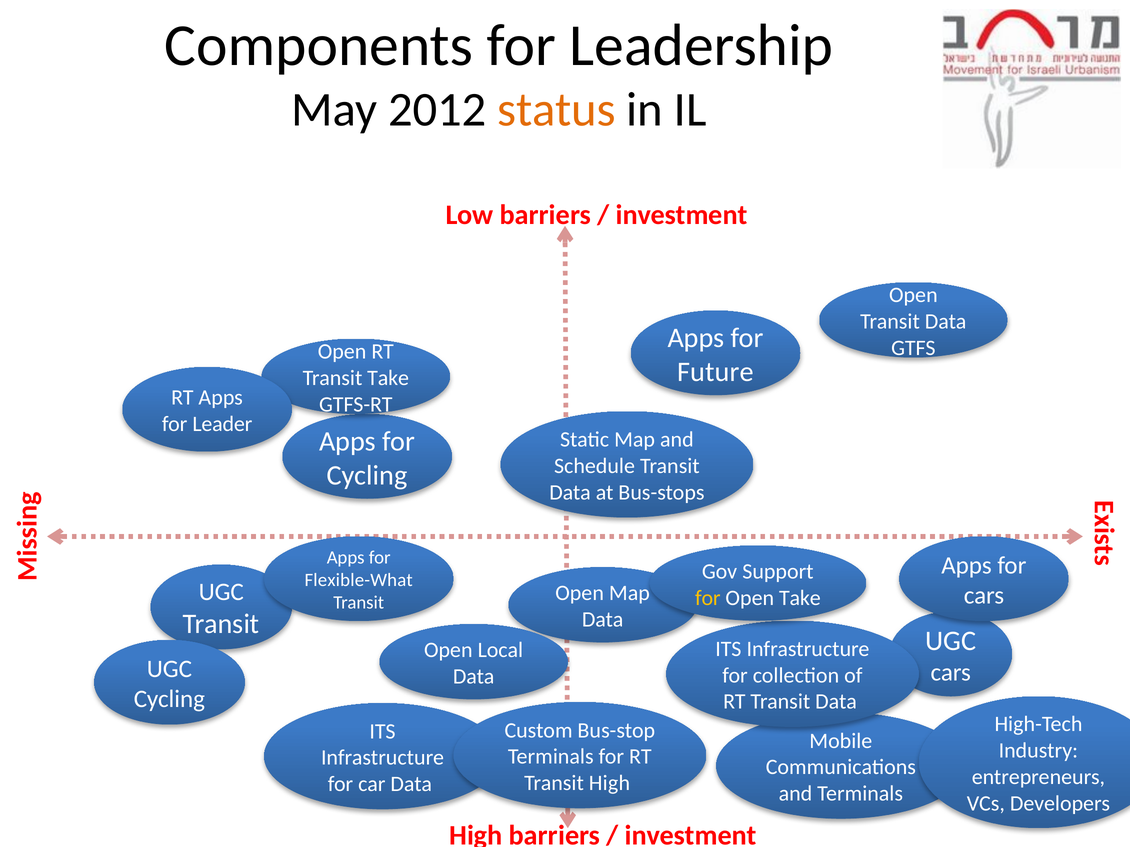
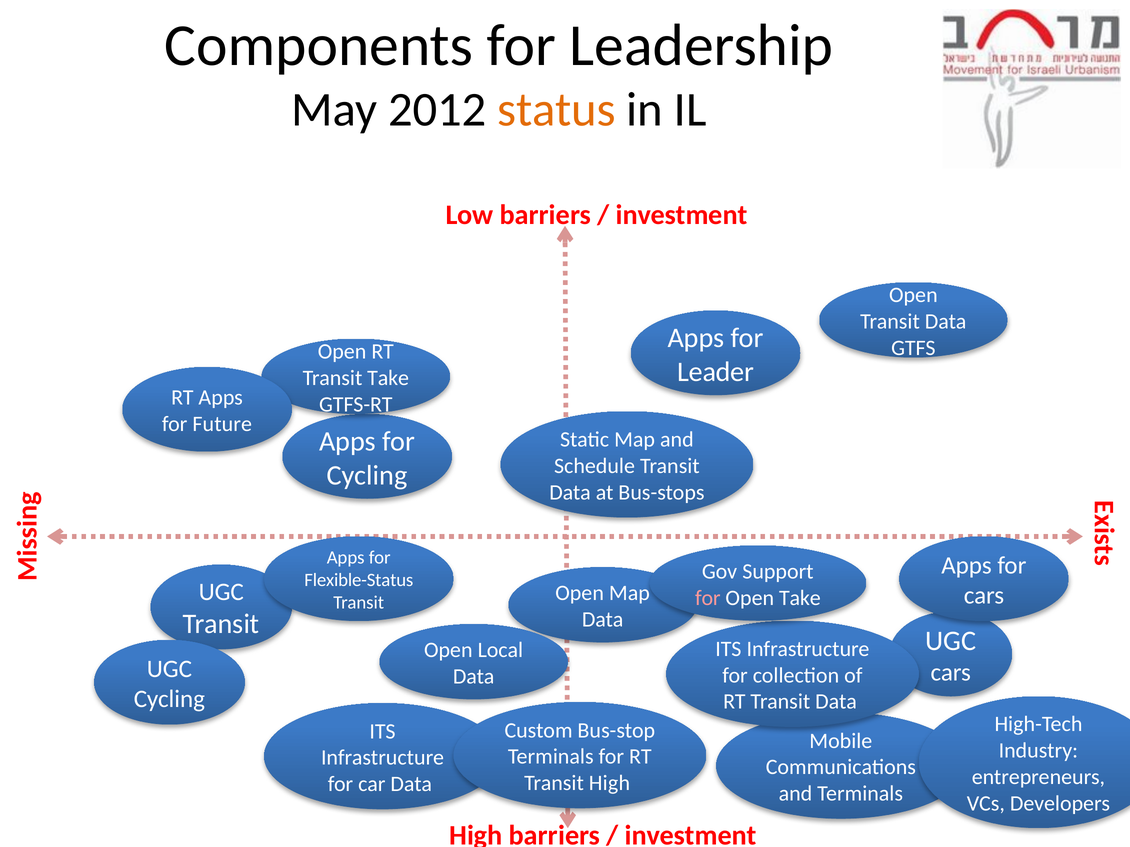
Future: Future -> Leader (716, 372)
Leader: Leader -> Future (222, 424)
Flexible-What: Flexible-What -> Flexible-Status (359, 580)
for colour: yellow -> pink (708, 598)
